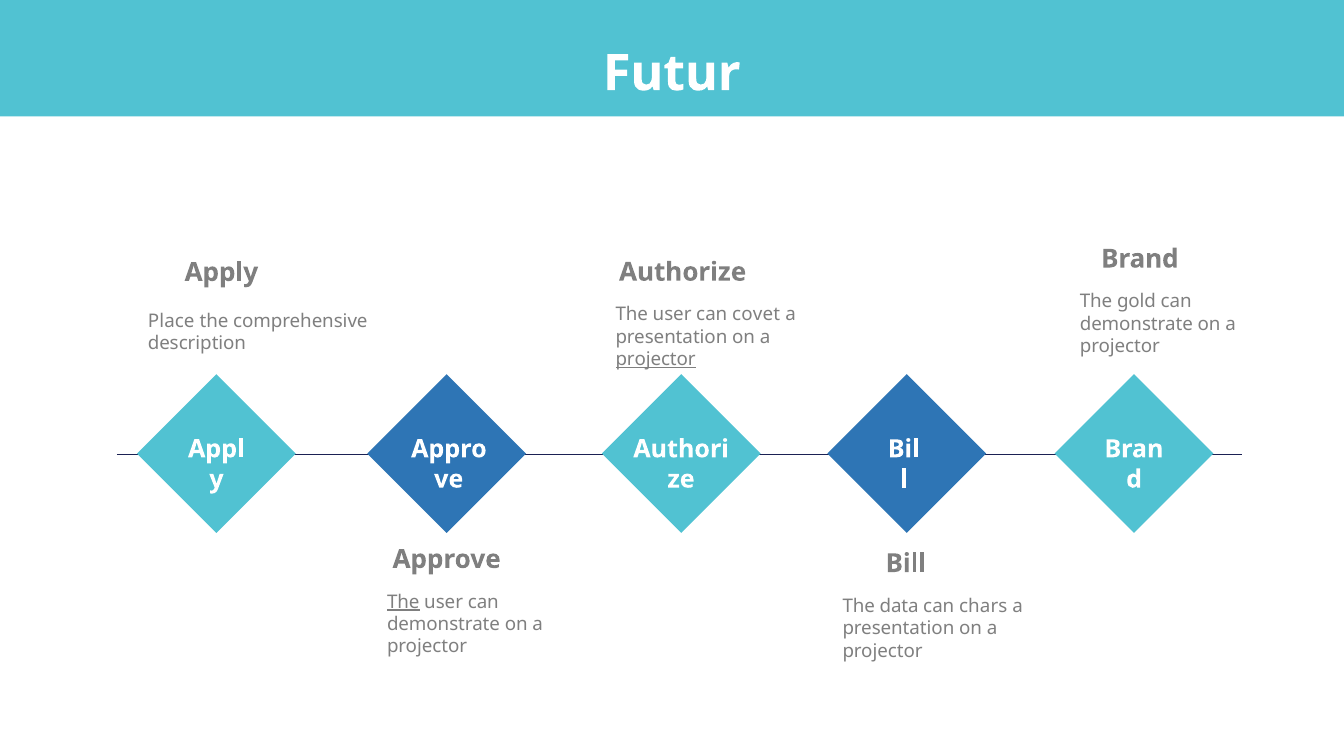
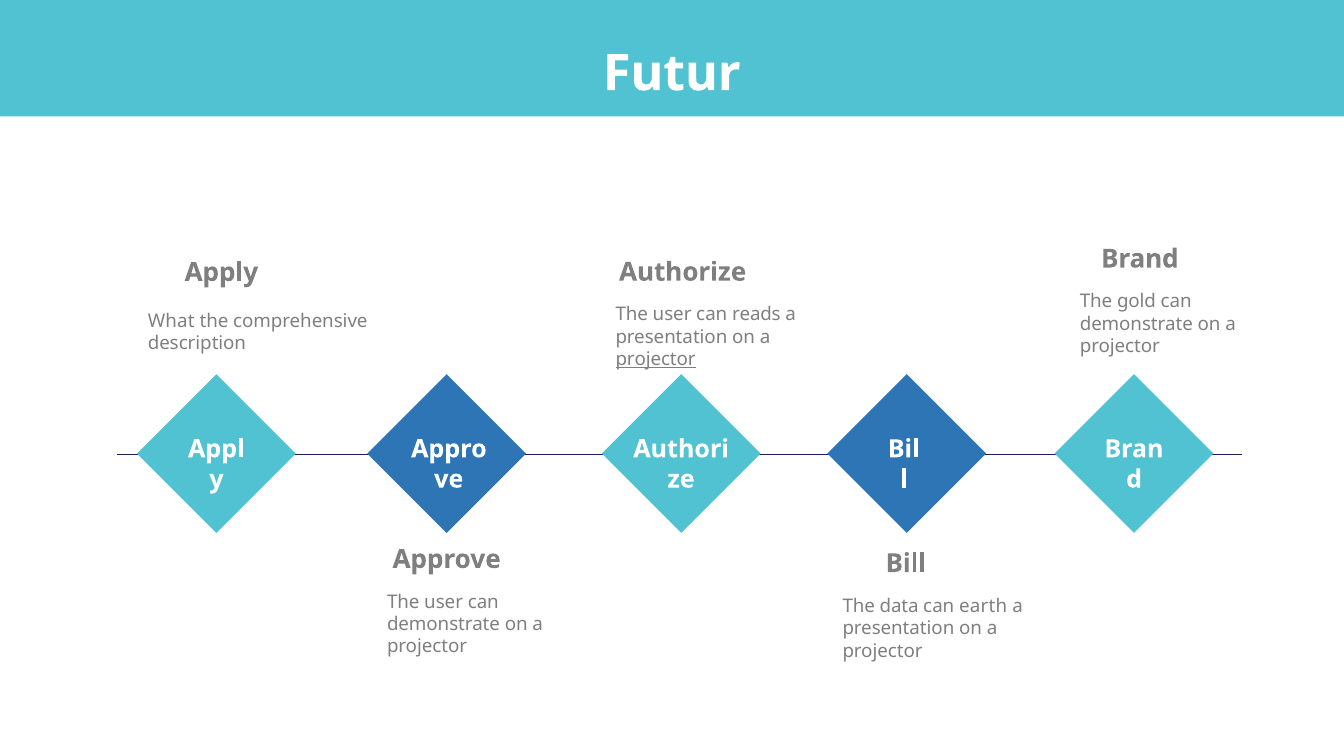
covet: covet -> reads (756, 315)
Place: Place -> What (171, 321)
The underline: present -> none (403, 602)
chars: chars -> earth (983, 606)
